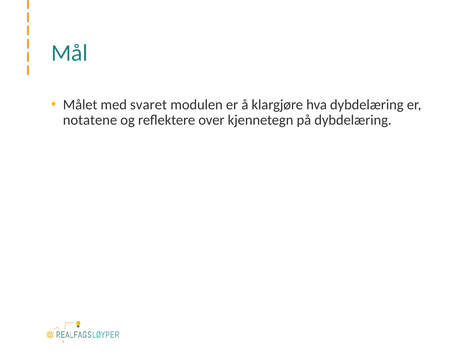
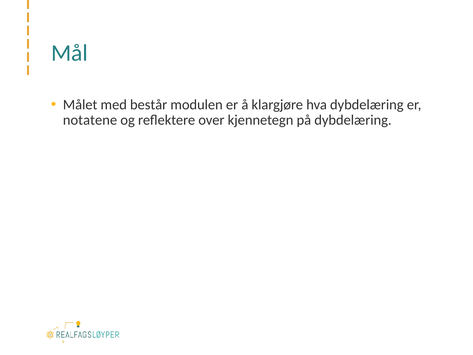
svaret: svaret -> består (149, 105)
